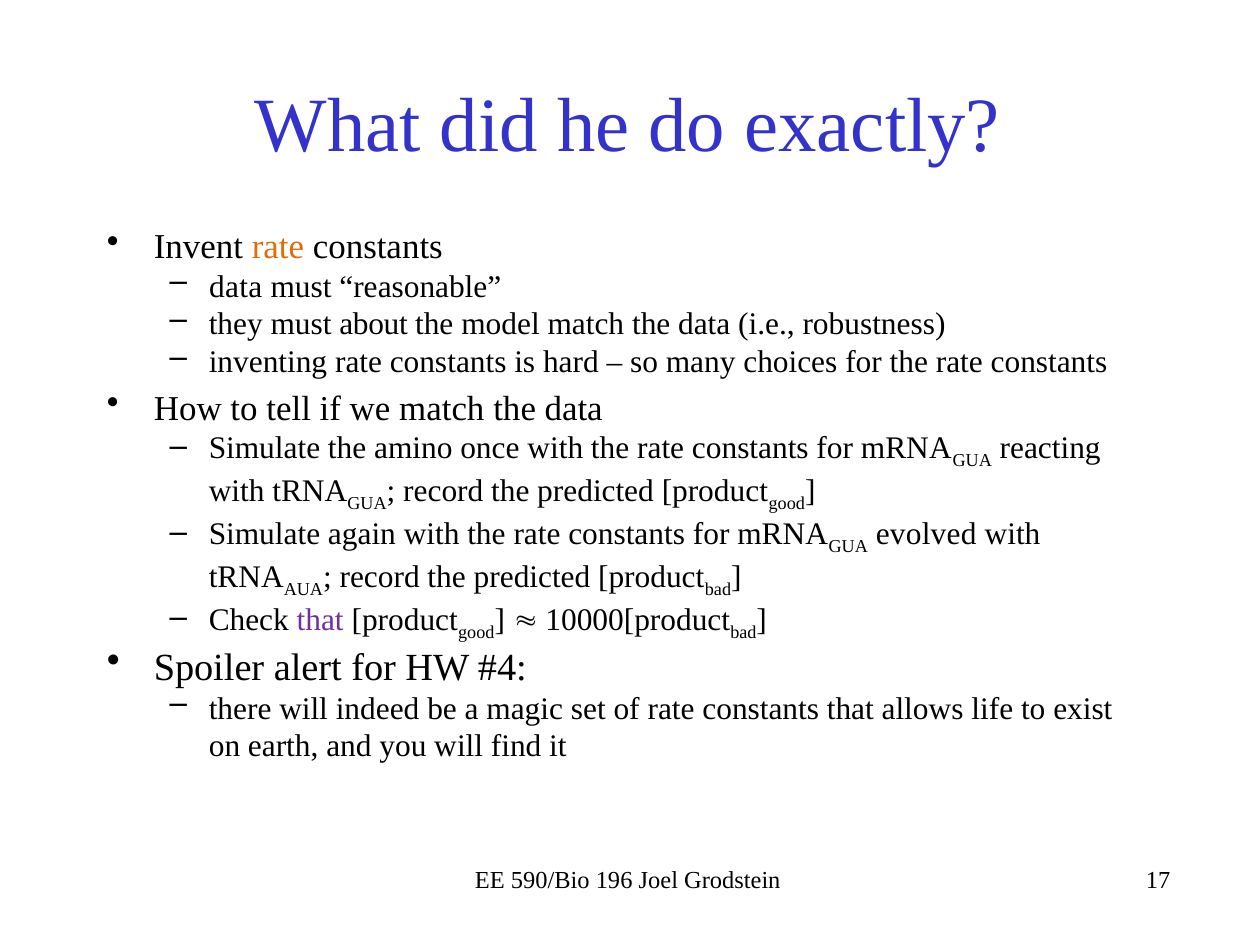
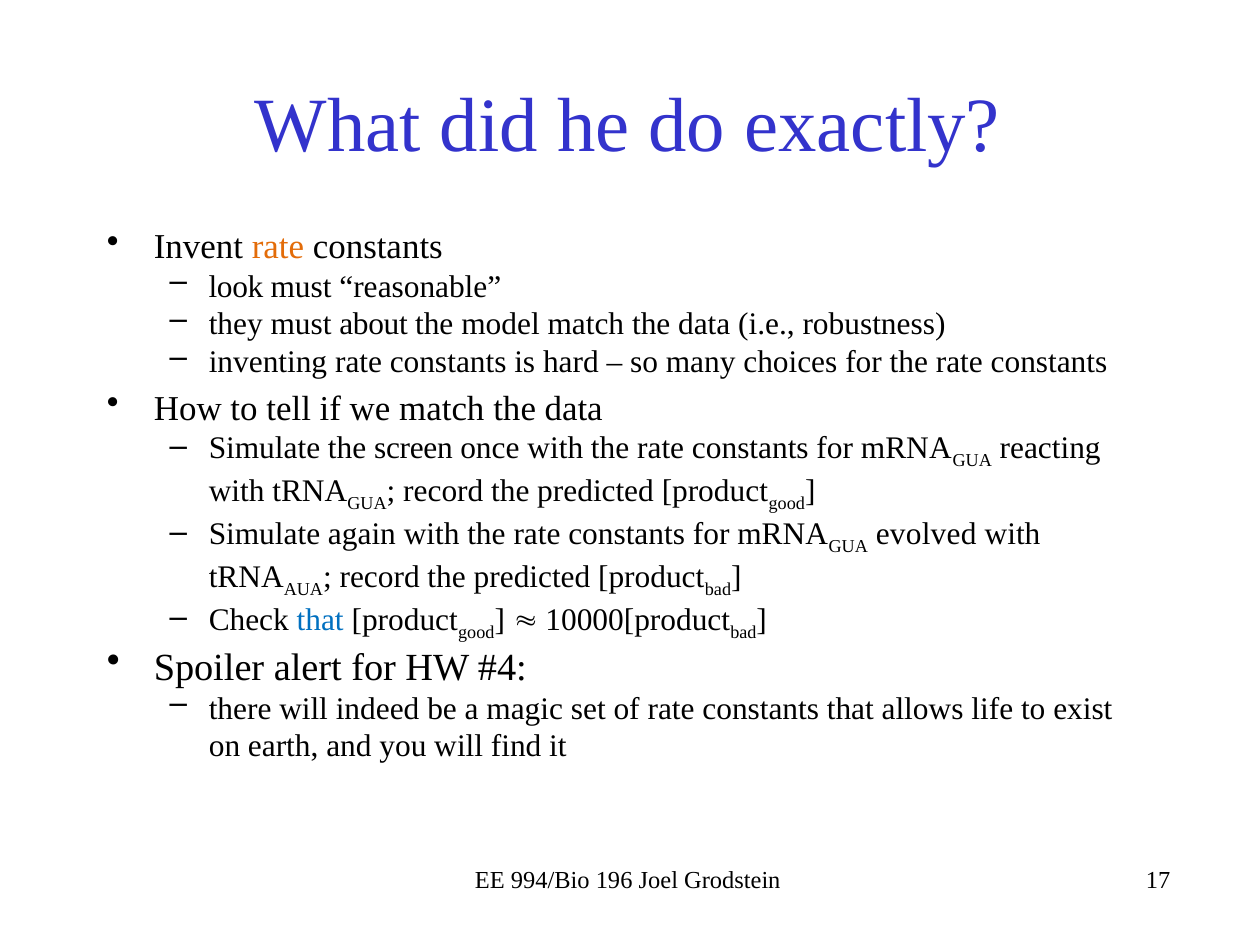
data: data -> look (236, 287)
amino: amino -> screen (413, 449)
that colour: purple -> blue (320, 620)
590/Bio: 590/Bio -> 994/Bio (550, 881)
